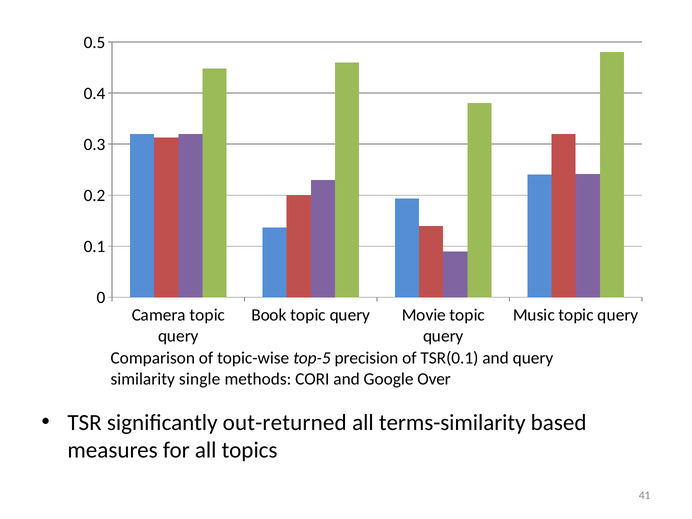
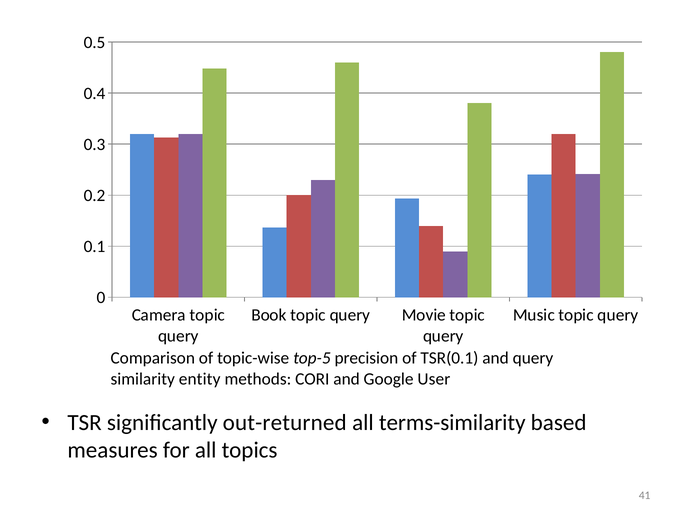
single: single -> entity (200, 379)
Over: Over -> User (434, 379)
